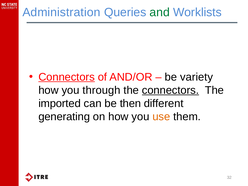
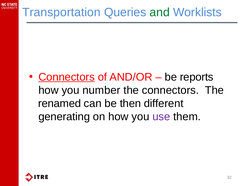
Administration: Administration -> Transportation (61, 12)
variety: variety -> reports (197, 77)
through: through -> number (101, 90)
connectors underline: present -> none (170, 90)
imported: imported -> renamed (60, 103)
use colour: orange -> purple (161, 117)
